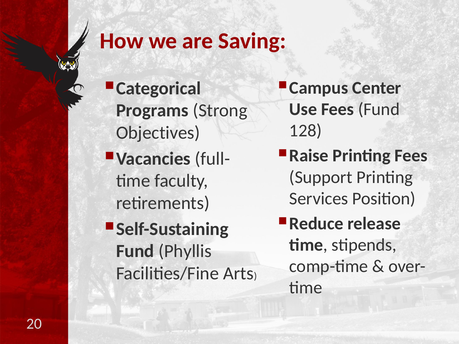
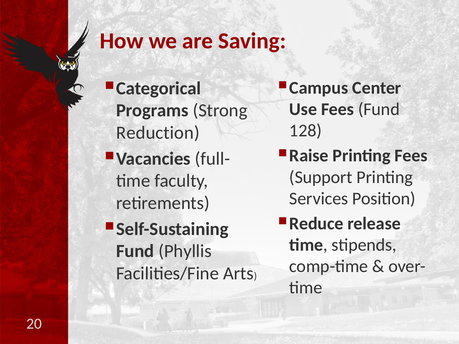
Objectives: Objectives -> Reduction (158, 133)
